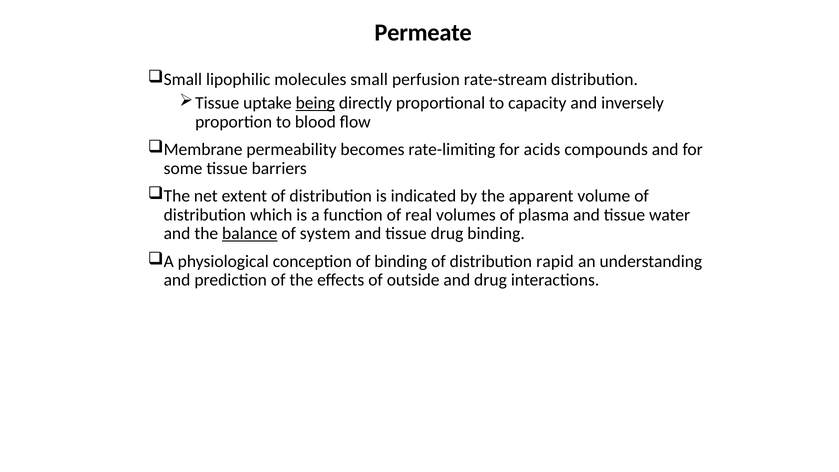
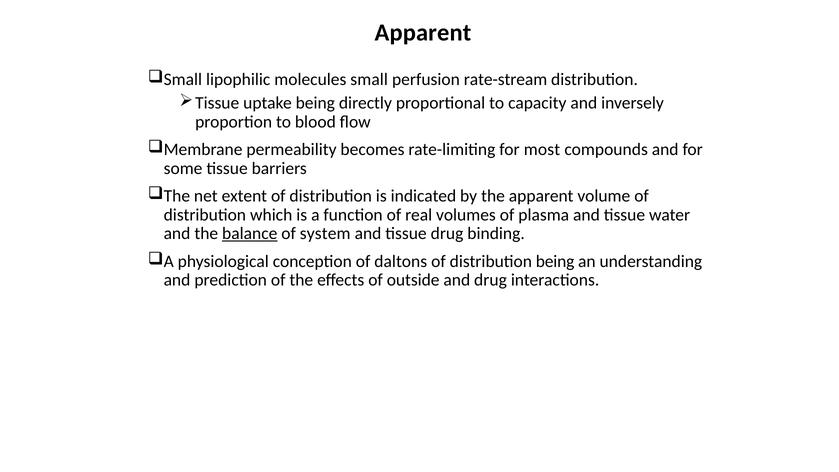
Permeate: Permeate -> Apparent (423, 33)
being underline: present -> none (315, 103)
acids: acids -> most (542, 149)
of binding: binding -> daltons (401, 261)
distribution rapid: rapid -> being (555, 261)
